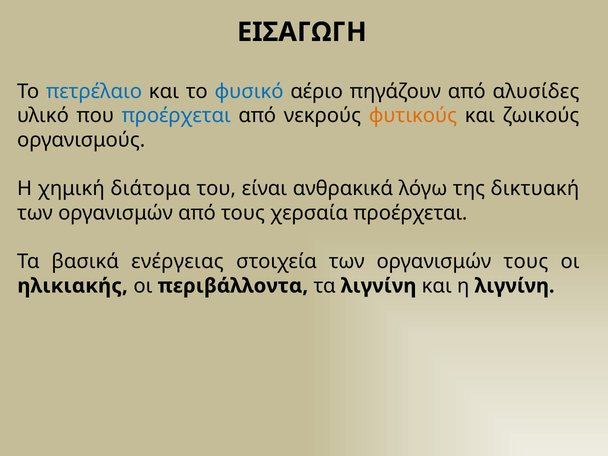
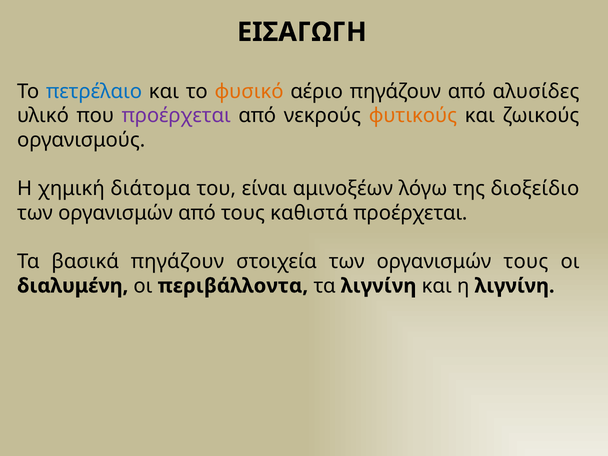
φυσικό colour: blue -> orange (249, 91)
προέρχεται colour: blue -> purple (176, 116)
ανθρακικά: ανθρακικά -> αμινοξέων (343, 189)
δικτυακή: δικτυακή -> διοξείδιο (535, 189)
χερσαία: χερσαία -> καθιστά (309, 213)
βασικά ενέργειας: ενέργειας -> πηγάζουν (178, 262)
ηλικιακής: ηλικιακής -> διαλυμένη (73, 286)
